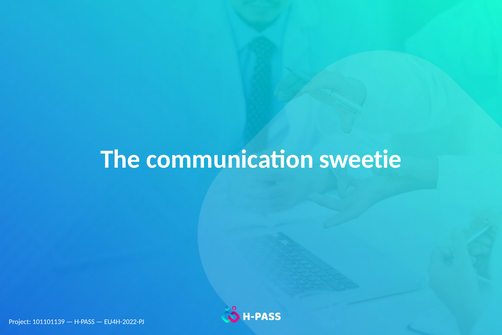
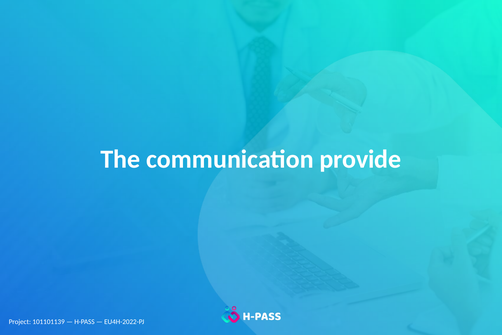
sweetie: sweetie -> provide (360, 159)
